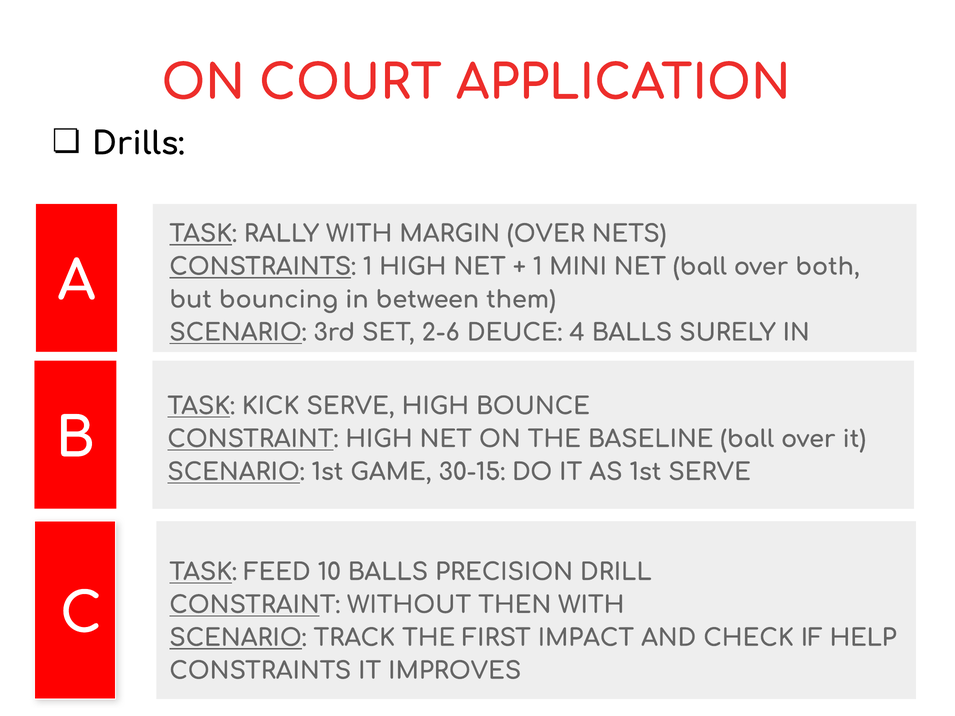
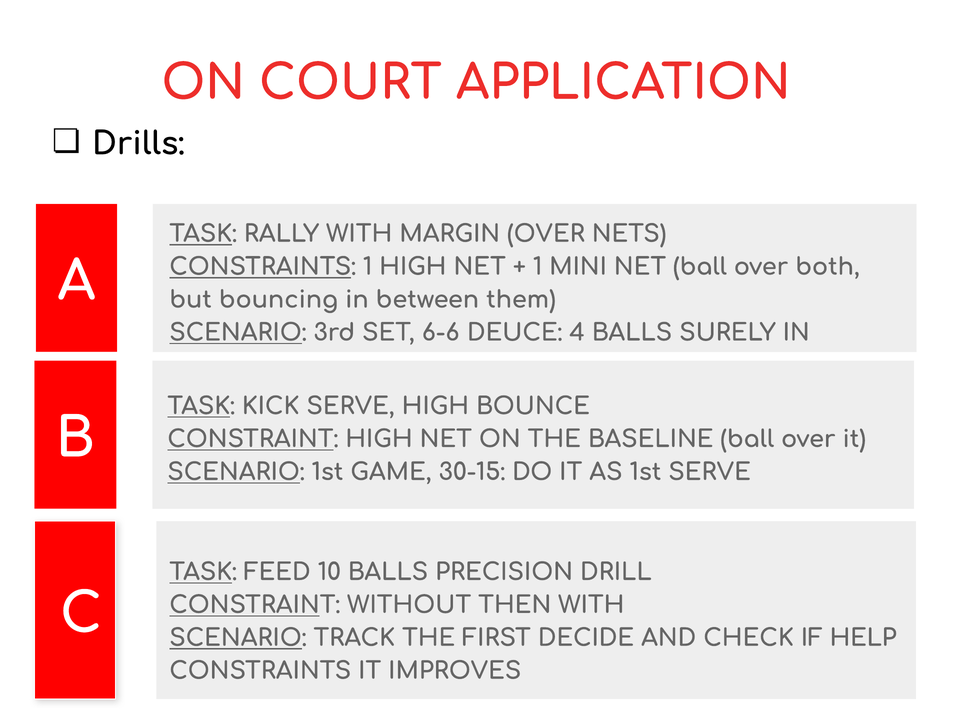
2-6: 2-6 -> 6-6 (441, 333)
IMPACT: IMPACT -> DECIDE (586, 638)
